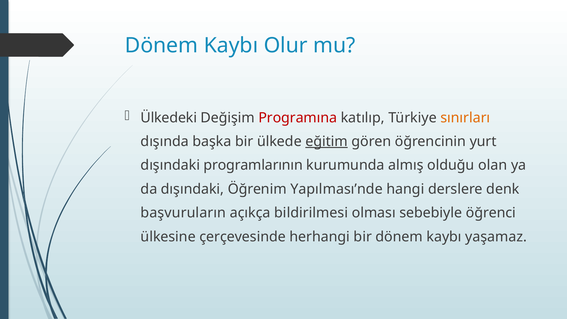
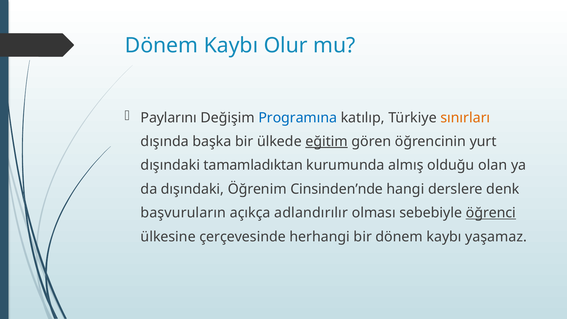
Ülkedeki: Ülkedeki -> Paylarını (169, 118)
Programına colour: red -> blue (298, 118)
programlarının: programlarının -> tamamladıktan (253, 165)
Yapılması’nde: Yapılması’nde -> Cinsinden’nde (337, 189)
bildirilmesi: bildirilmesi -> adlandırılır (311, 213)
öğrenci underline: none -> present (491, 213)
